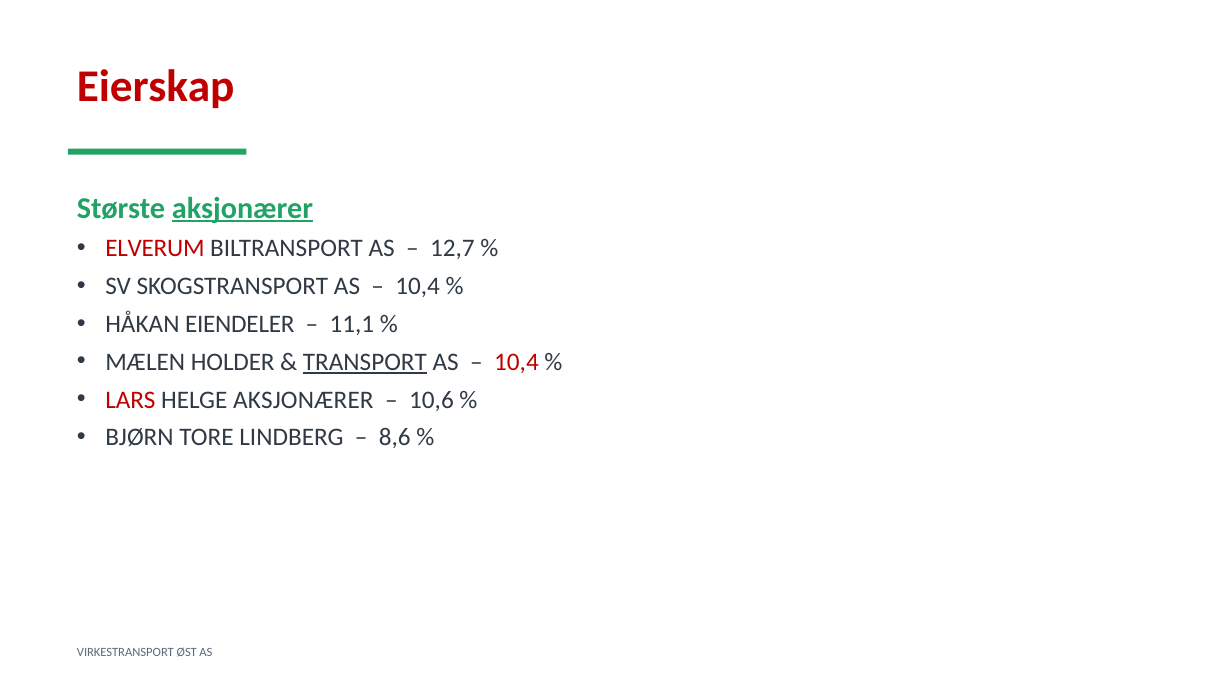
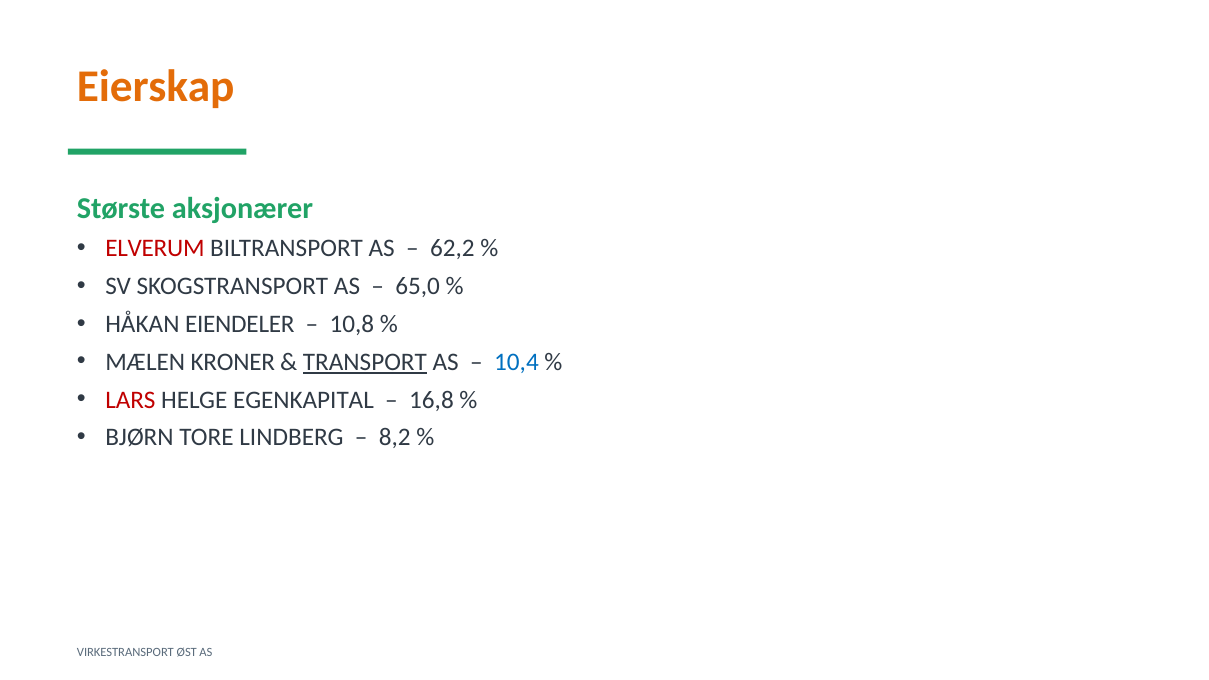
Eierskap colour: red -> orange (156, 86)
aksjonærer underline: present -> none (243, 208)
12,7: 12,7 -> 62,2 (452, 249)
10,4: 10,4 -> 65,0 (418, 286)
11,1: 11,1 -> 10,8 (352, 324)
HOLDER: HOLDER -> KRONER (233, 362)
10,4 colour: red -> blue (516, 362)
HELGE AKSJONÆRER: AKSJONÆRER -> EGENKAPITAL (303, 400)
10,6: 10,6 -> 16,8 (431, 400)
8,6: 8,6 -> 8,2 (395, 438)
